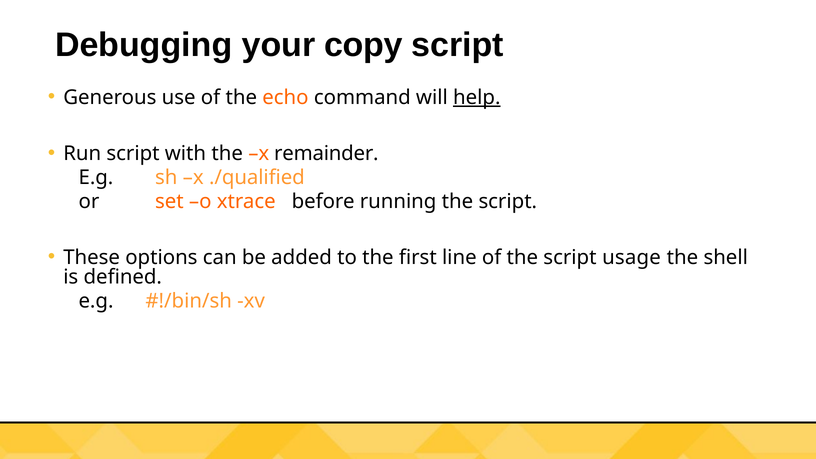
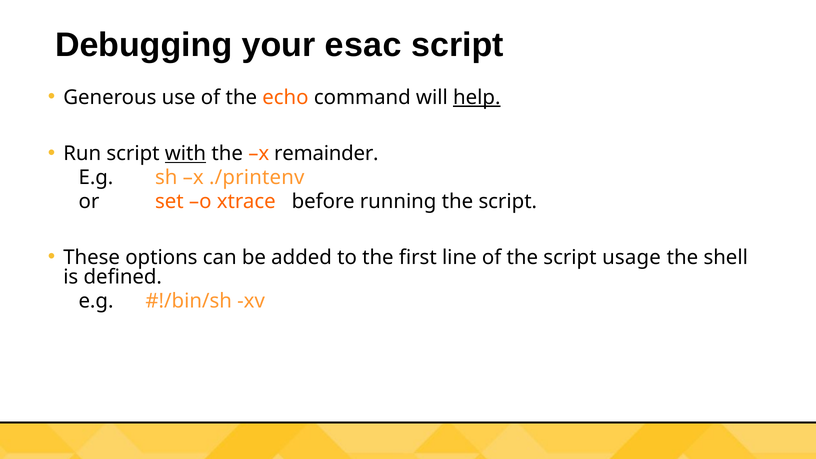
copy: copy -> esac (363, 45)
with underline: none -> present (185, 154)
./qualified: ./qualified -> ./printenv (257, 178)
